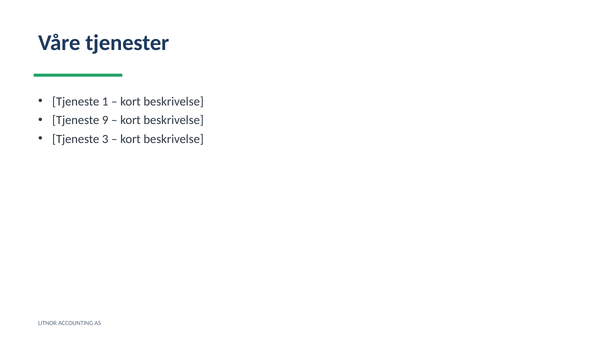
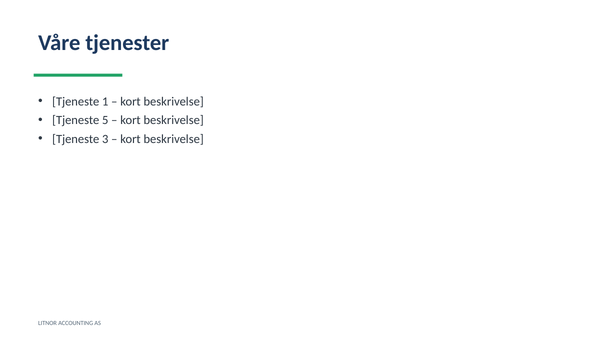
9: 9 -> 5 (105, 120)
